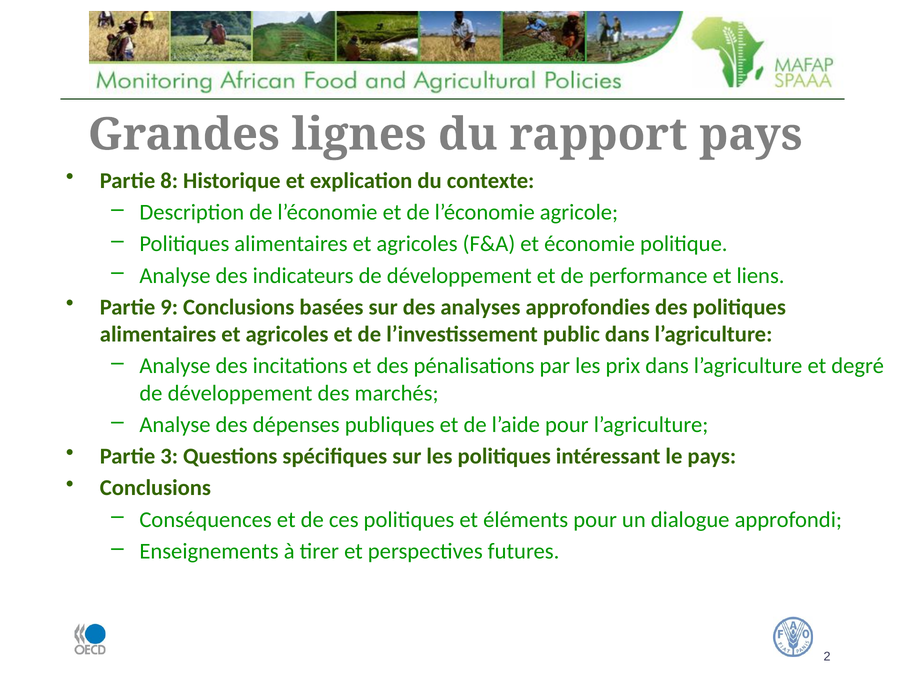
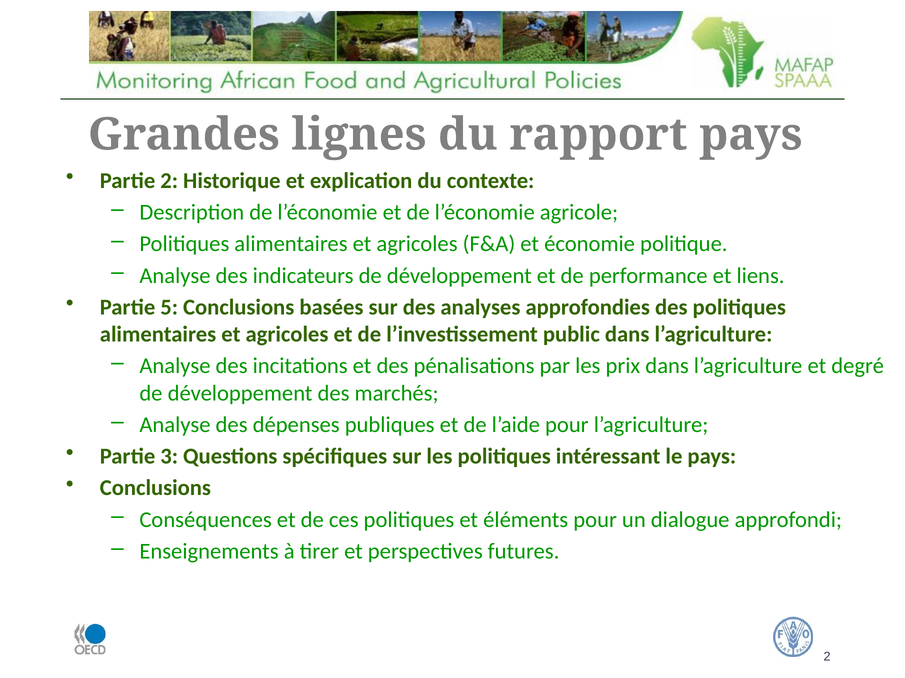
Partie 8: 8 -> 2 (169, 181)
9: 9 -> 5 (169, 308)
